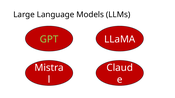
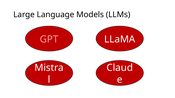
GPT colour: light green -> pink (49, 39)
